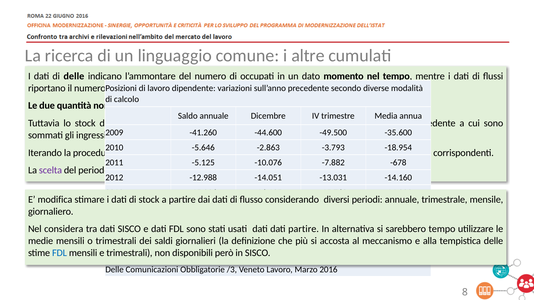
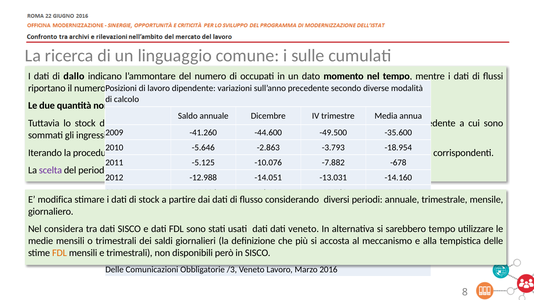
altre: altre -> sulle (308, 56)
di delle: delle -> dallo (74, 76)
dati partire: partire -> veneto (304, 229)
FDL colour: blue -> orange (60, 253)
